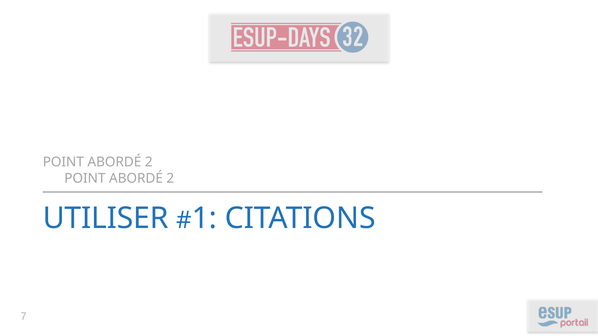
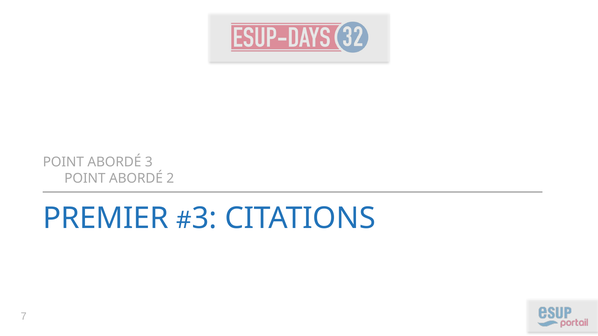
2: 2 -> 3 (149, 162)
UTILISER: UTILISER -> PREMIER (106, 219)
1: 1 -> 3 (204, 219)
